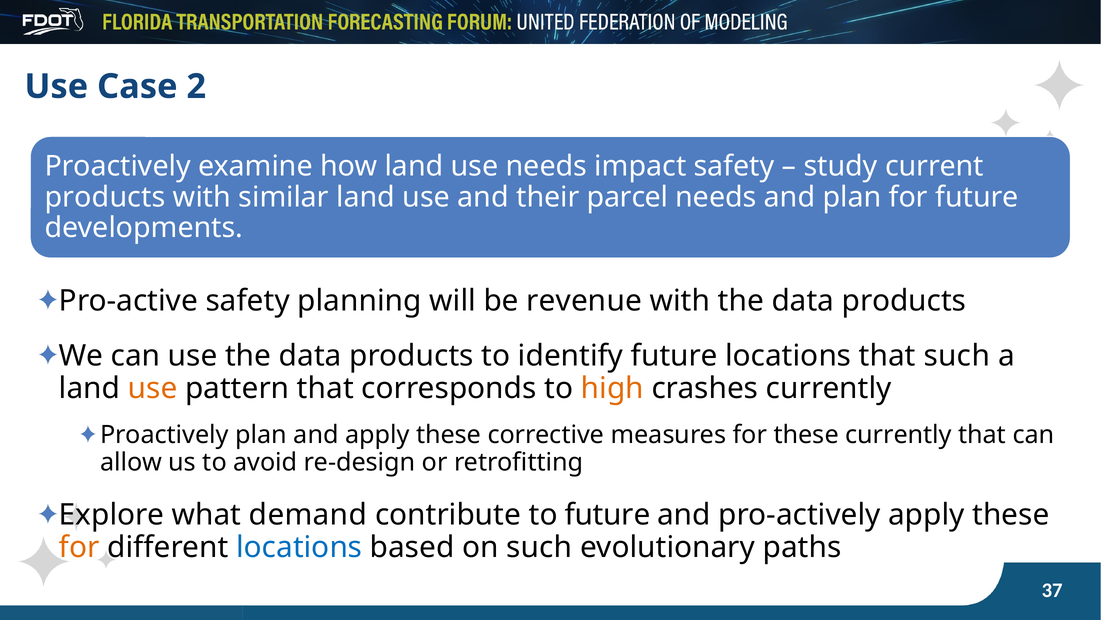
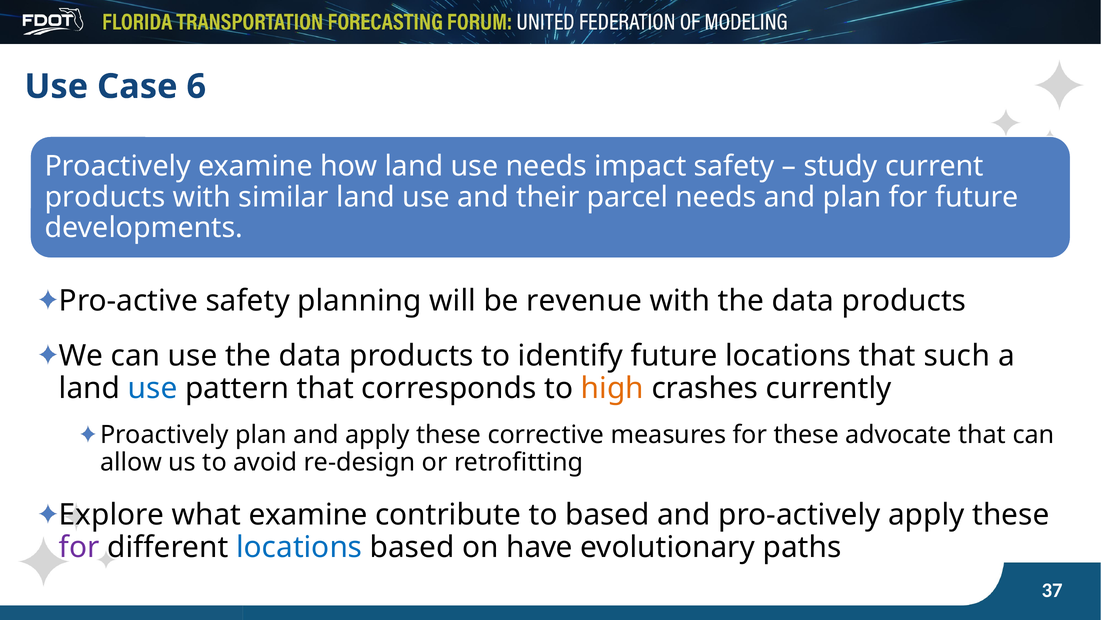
2: 2 -> 6 (196, 86)
use colour: orange -> blue (153, 388)
these currently: currently -> advocate (898, 435)
what demand: demand -> examine (308, 515)
to future: future -> based (607, 515)
for colour: orange -> purple (79, 547)
on such: such -> have (540, 547)
